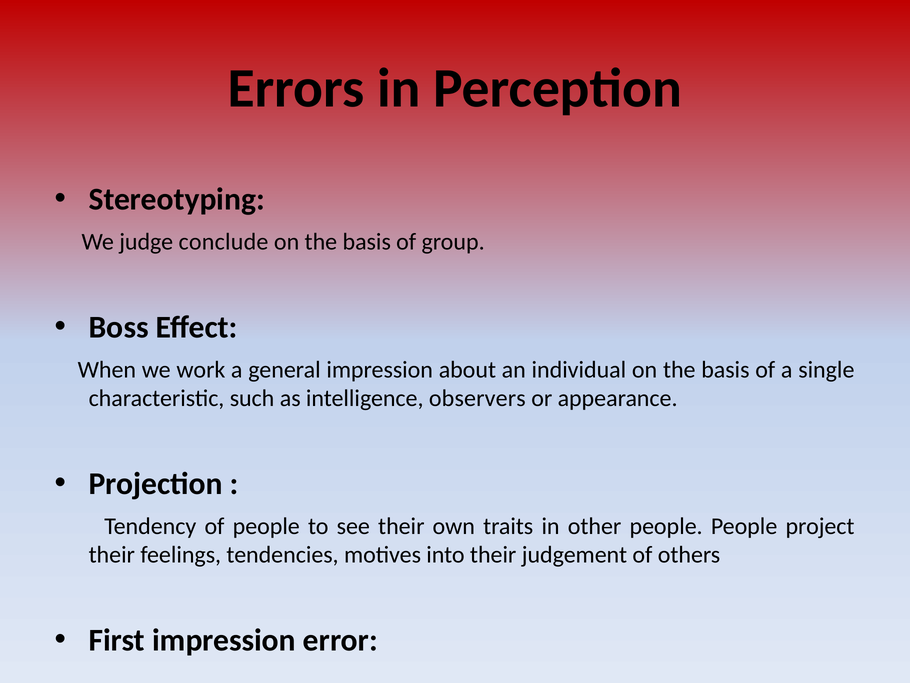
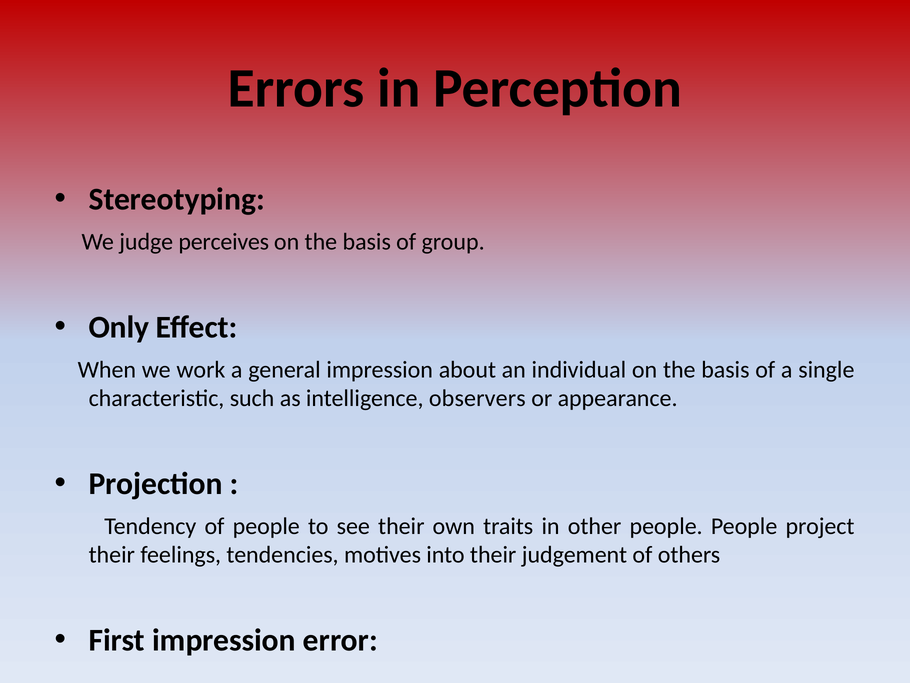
conclude: conclude -> perceives (224, 242)
Boss: Boss -> Only (119, 327)
